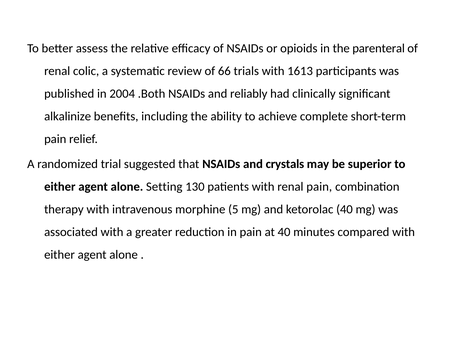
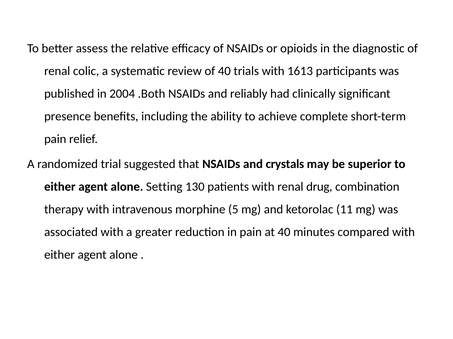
parenteral: parenteral -> diagnostic (379, 48)
of 66: 66 -> 40 (224, 71)
alkalinize: alkalinize -> presence (68, 117)
renal pain: pain -> drug (319, 187)
ketorolac 40: 40 -> 11 (345, 210)
